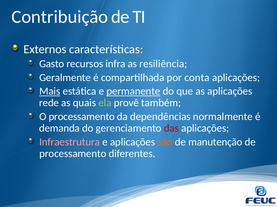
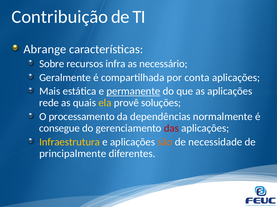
Externos: Externos -> Abrange (45, 49)
Gasto: Gasto -> Sobre (52, 64)
resiliência: resiliência -> necessário (163, 64)
Mais underline: present -> none (50, 92)
ela colour: light green -> yellow (105, 103)
também: também -> soluções (161, 103)
demanda: demanda -> consegue (59, 129)
Infraestrutura colour: pink -> yellow (70, 142)
manutenção: manutenção -> necessidade (215, 142)
processamento: processamento -> principalmente (73, 154)
